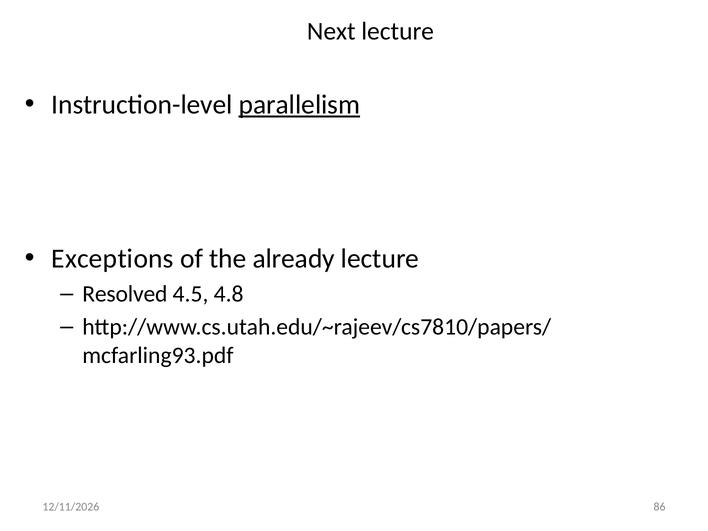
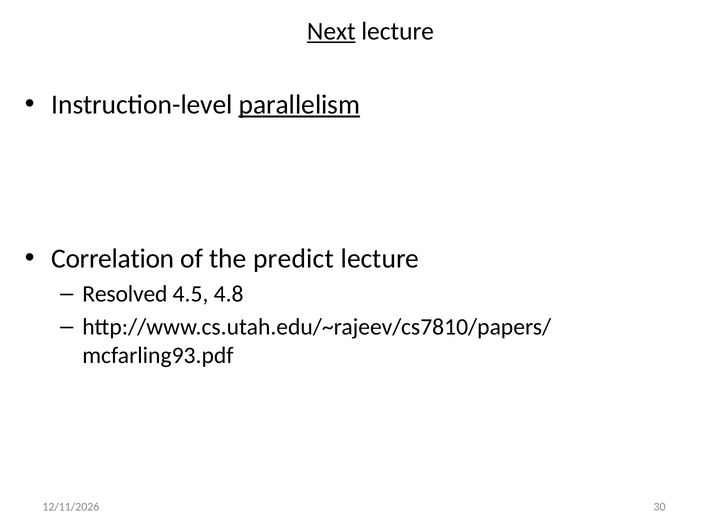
Next underline: none -> present (331, 31)
Exceptions: Exceptions -> Correlation (113, 259)
already: already -> predict (294, 259)
86: 86 -> 30 (660, 507)
